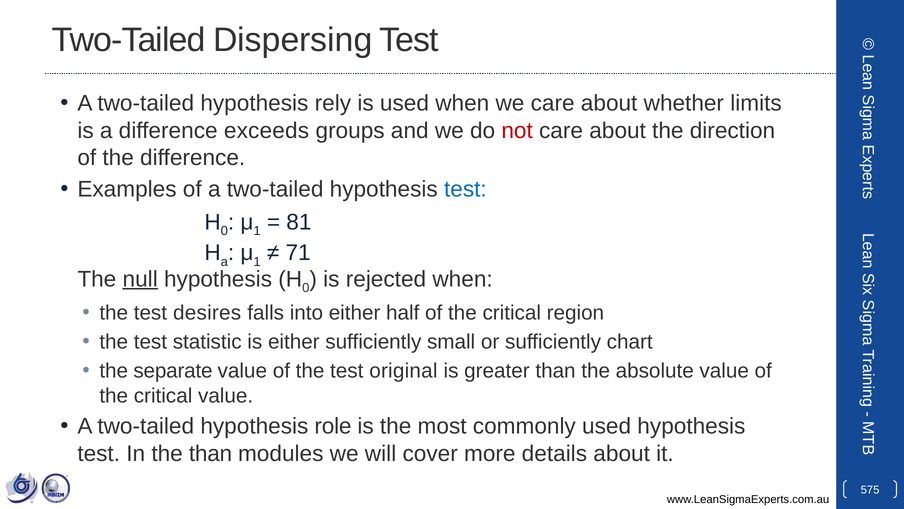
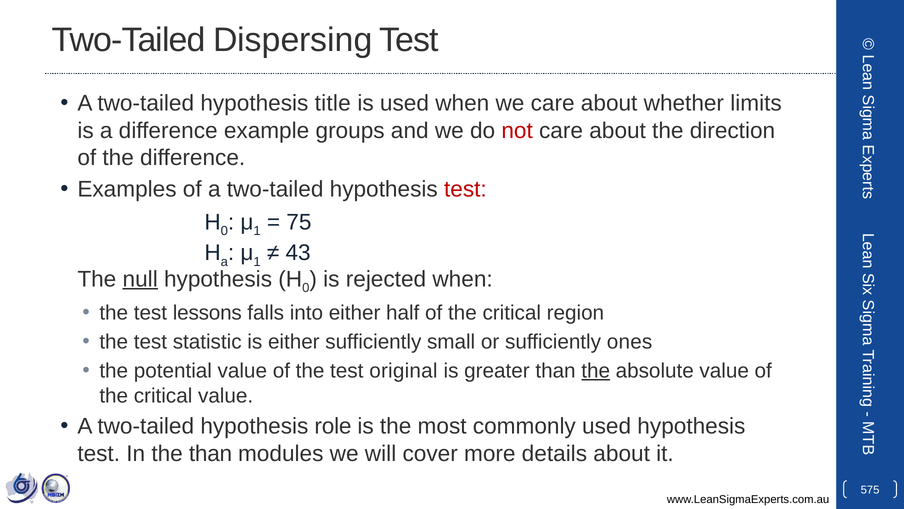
rely: rely -> title (333, 103)
exceeds: exceeds -> example (267, 130)
test colour: blue -> red (465, 189)
81: 81 -> 75 (299, 222)
71: 71 -> 43 (298, 253)
desires: desires -> lessons (207, 313)
chart: chart -> ones (630, 342)
separate: separate -> potential (173, 370)
the underline: none -> present (596, 370)
